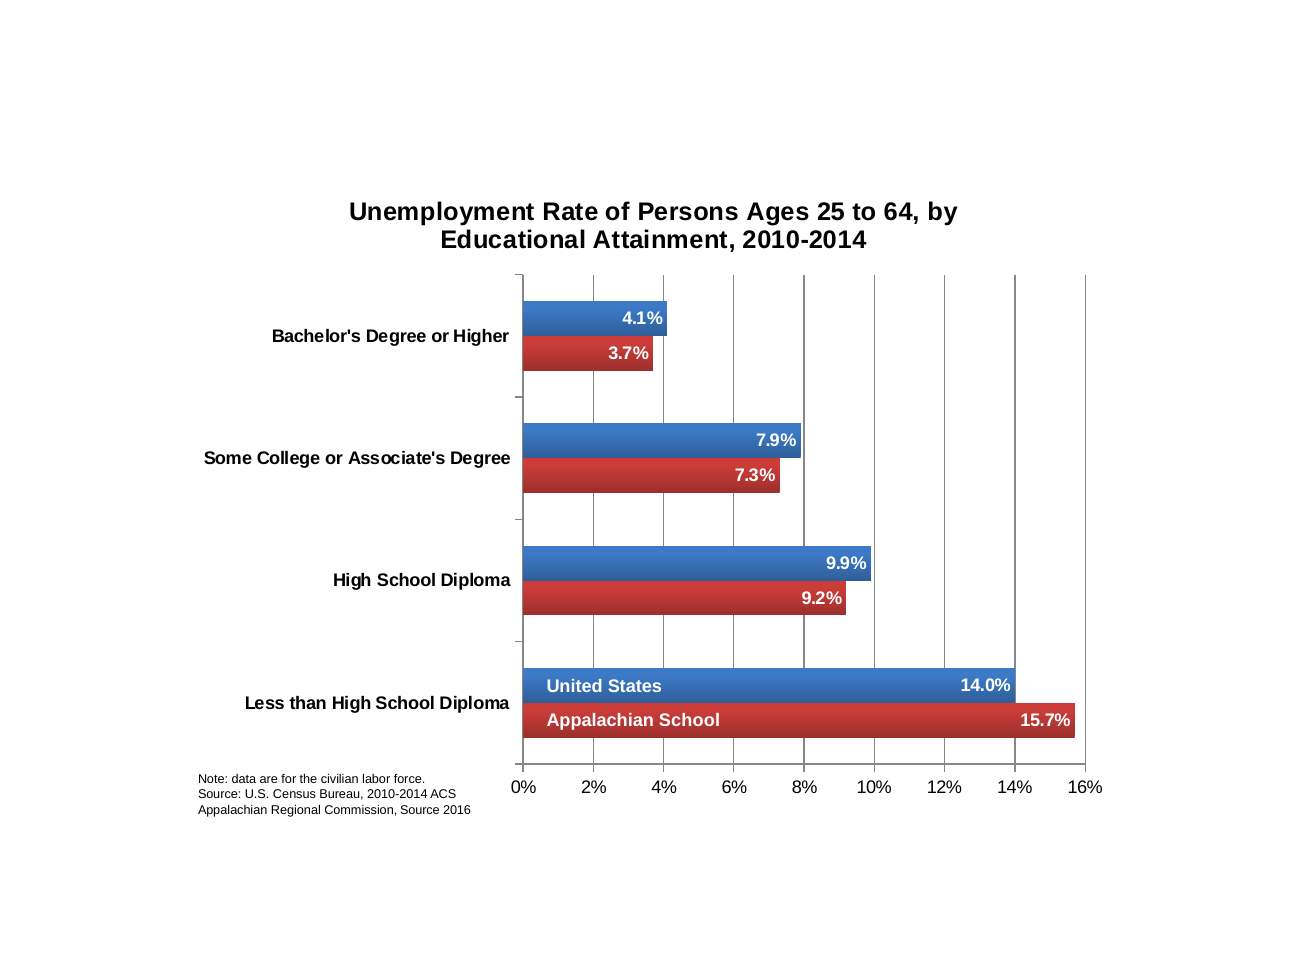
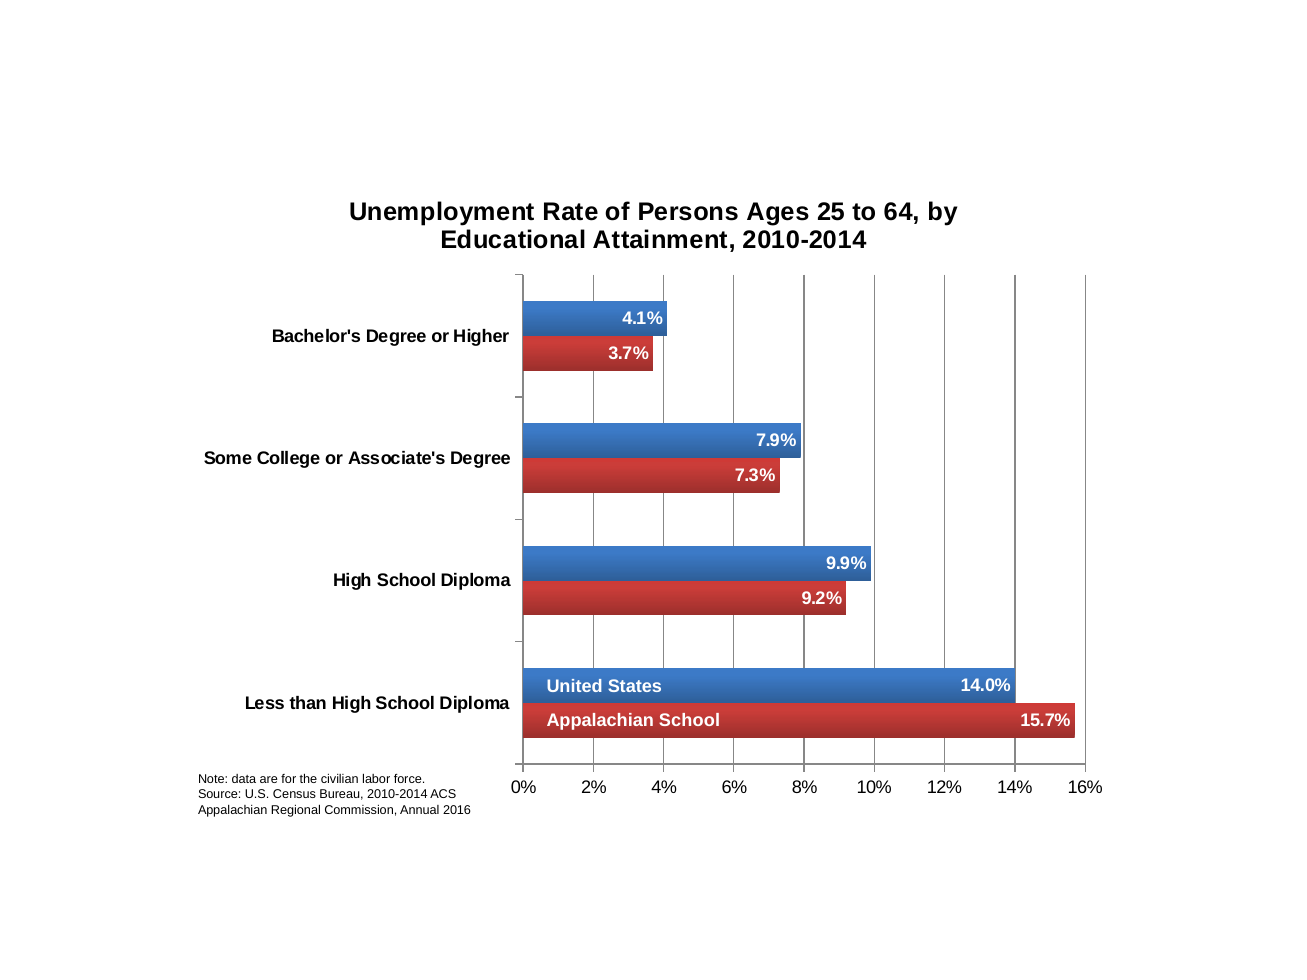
Commission Source: Source -> Annual (420, 810)
